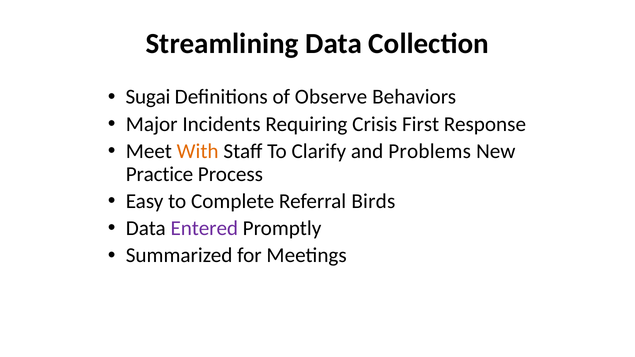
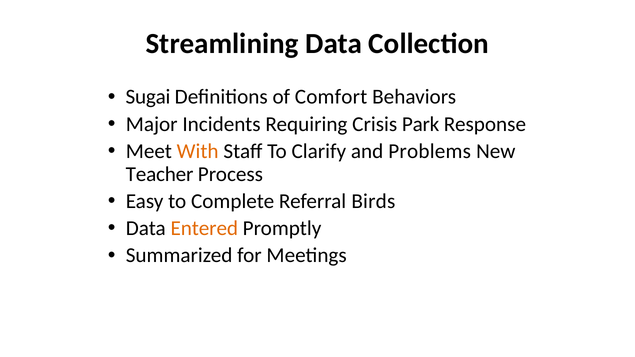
Observe: Observe -> Comfort (331, 97)
First: First -> Park (421, 124)
Practice: Practice -> Teacher (160, 174)
Entered colour: purple -> orange (204, 228)
